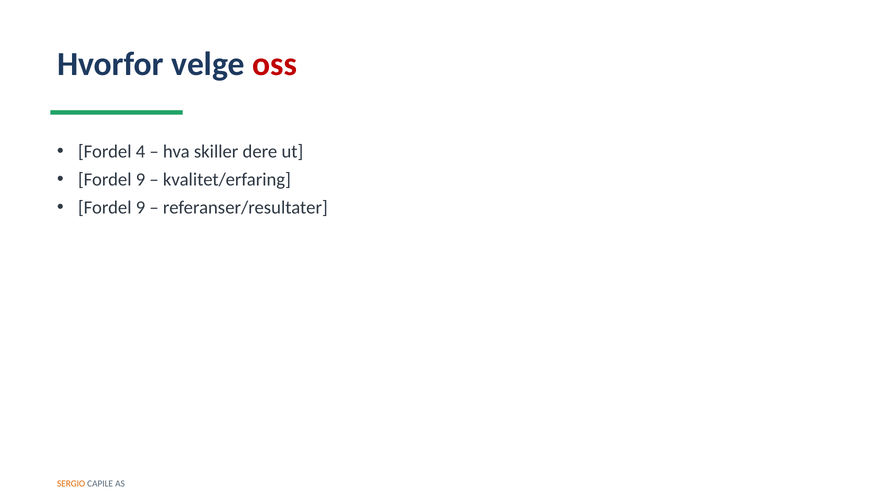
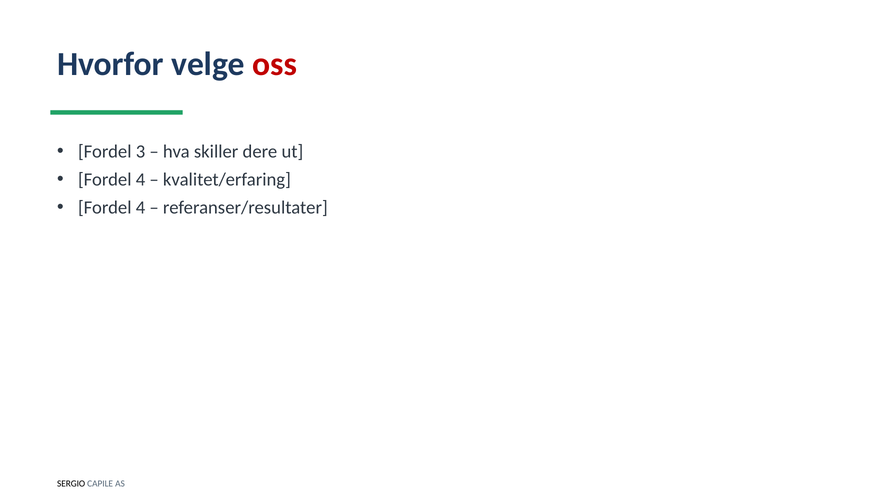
4: 4 -> 3 (141, 152)
9: 9 -> 4 (141, 180)
9: 9 -> 4 (141, 208)
SERGIO colour: orange -> black (71, 484)
